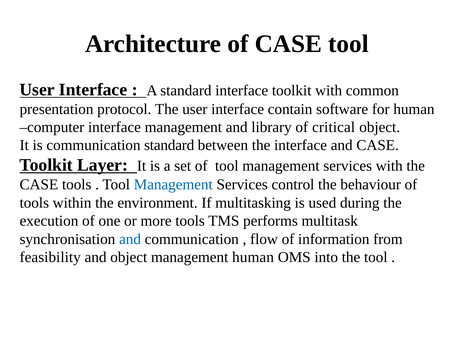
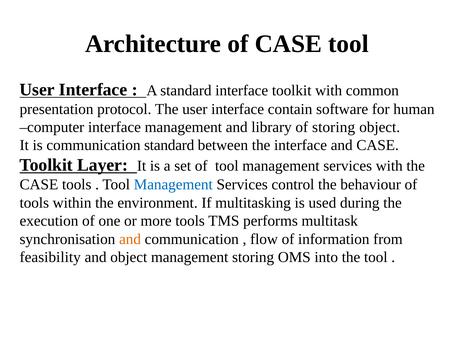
of critical: critical -> storing (334, 127)
and colour: blue -> orange (130, 239)
management human: human -> storing (253, 258)
